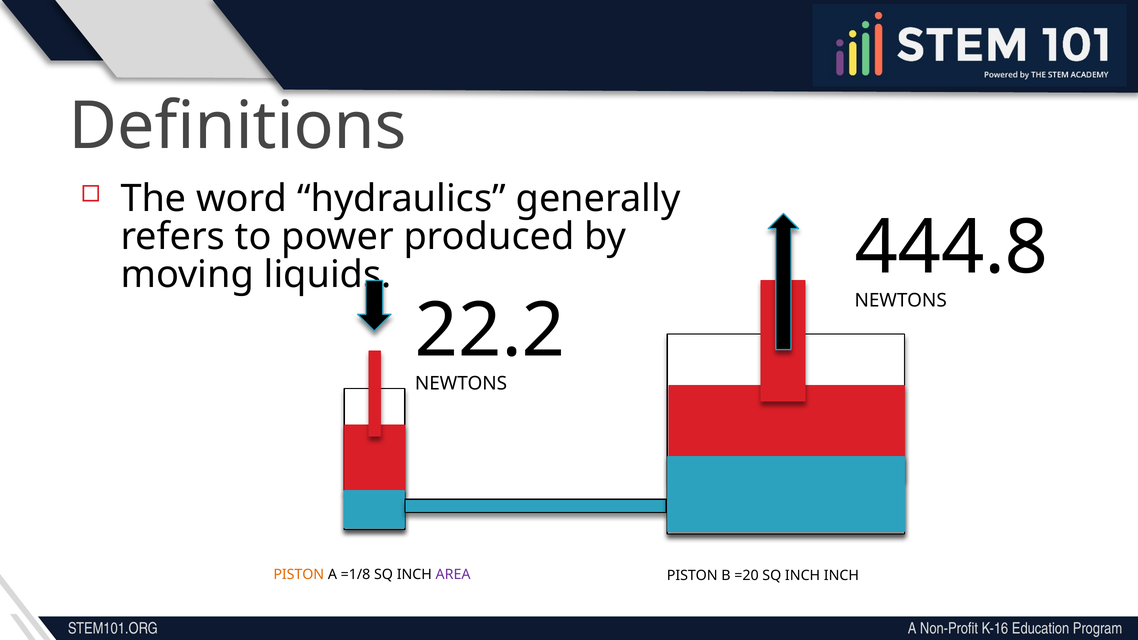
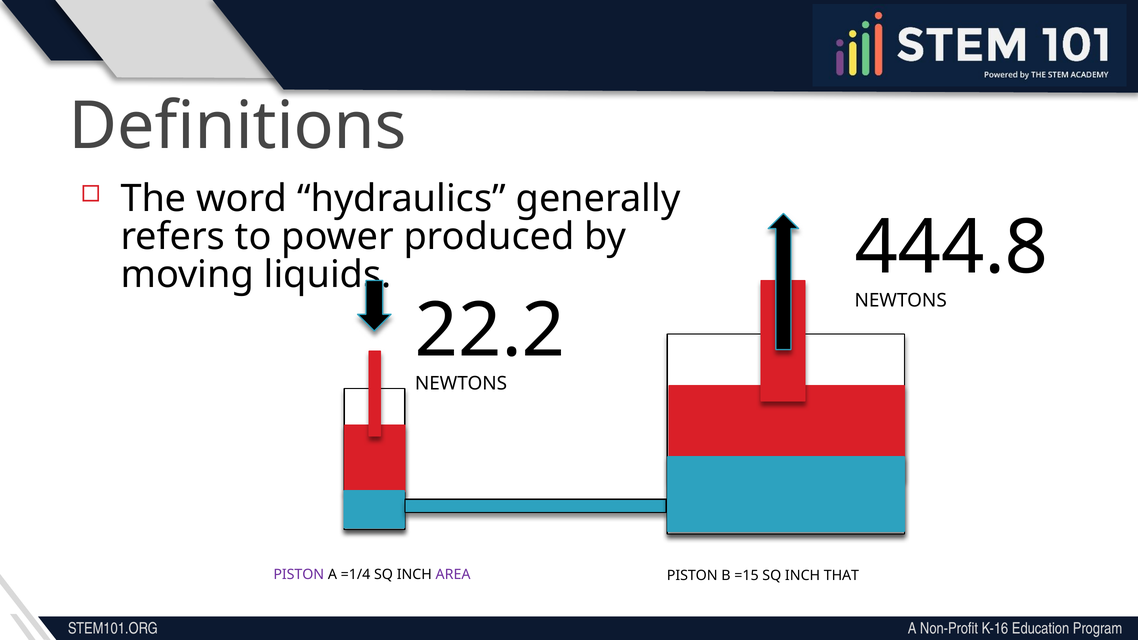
PISTON colour: orange -> purple (299, 575)
=1/8: =1/8 -> =1/4 (356, 575)
=20: =20 -> =15 (747, 576)
INCH INCH: INCH -> THAT (841, 576)
